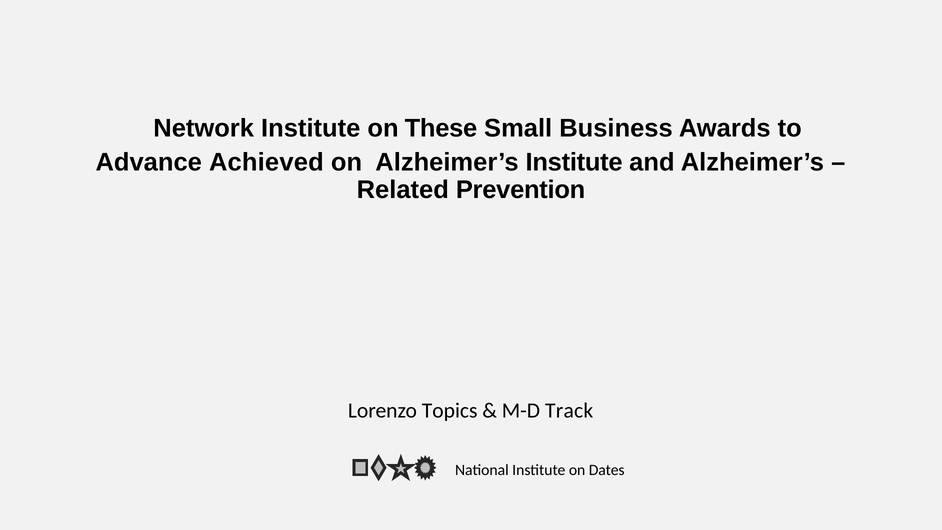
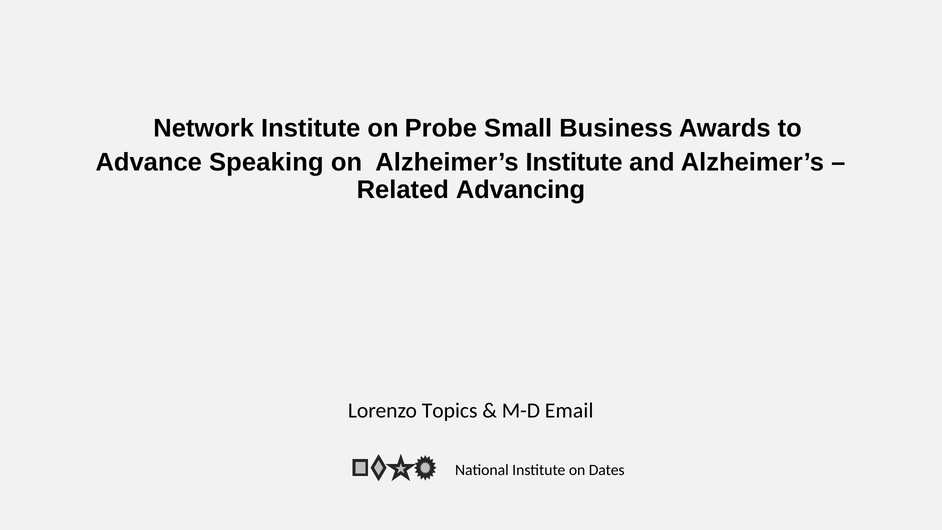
These: These -> Probe (441, 128)
Achieved: Achieved -> Speaking (266, 162)
Prevention: Prevention -> Advancing (521, 190)
Track: Track -> Email (569, 411)
